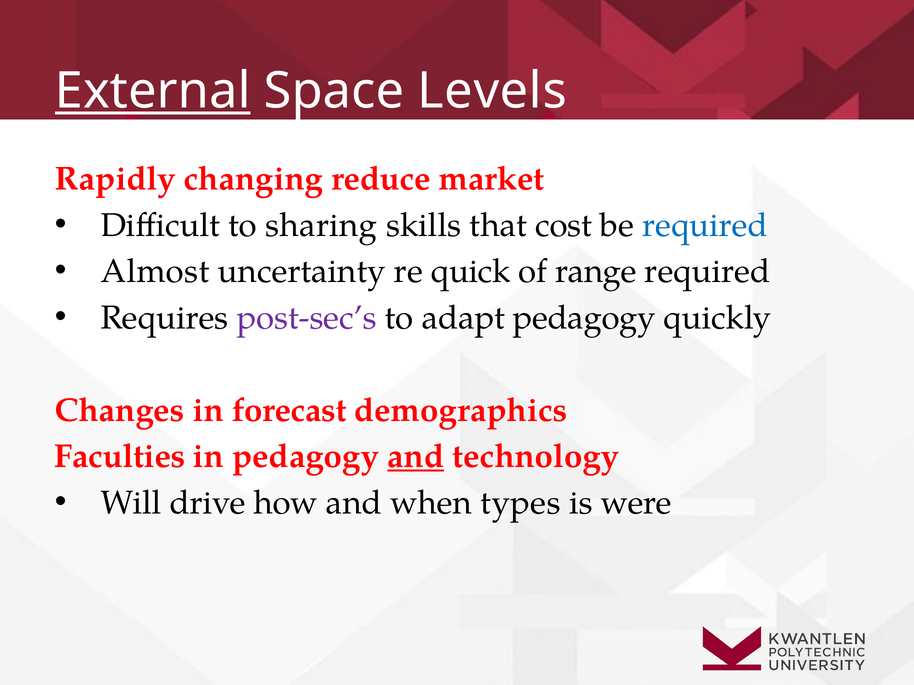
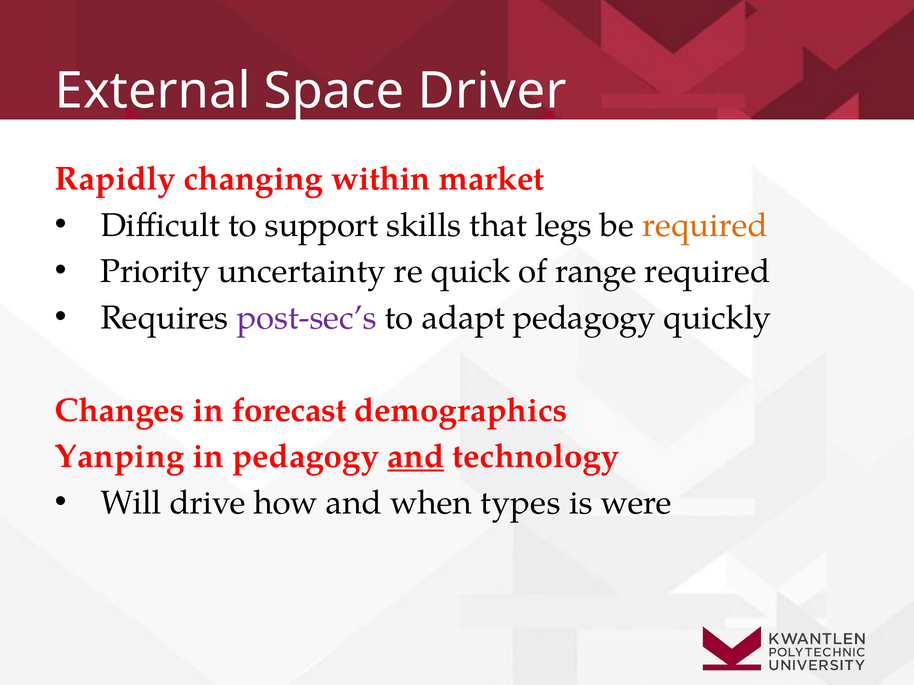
External underline: present -> none (153, 91)
Levels: Levels -> Driver (492, 91)
reduce: reduce -> within (381, 179)
sharing: sharing -> support (322, 225)
cost: cost -> legs (564, 225)
required colour: blue -> orange (705, 225)
Almost: Almost -> Priority (155, 272)
Faculties: Faculties -> Yanping (120, 457)
